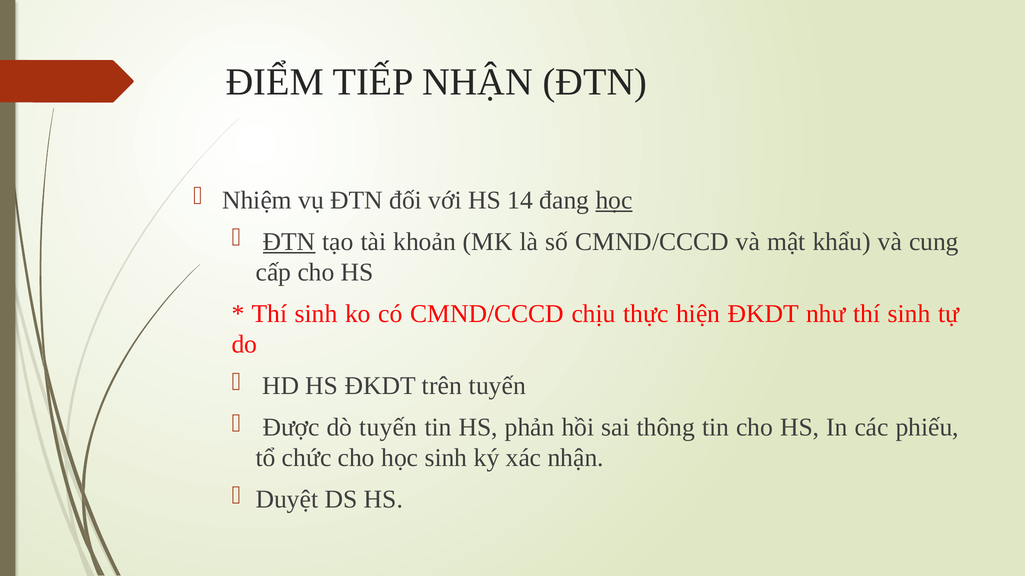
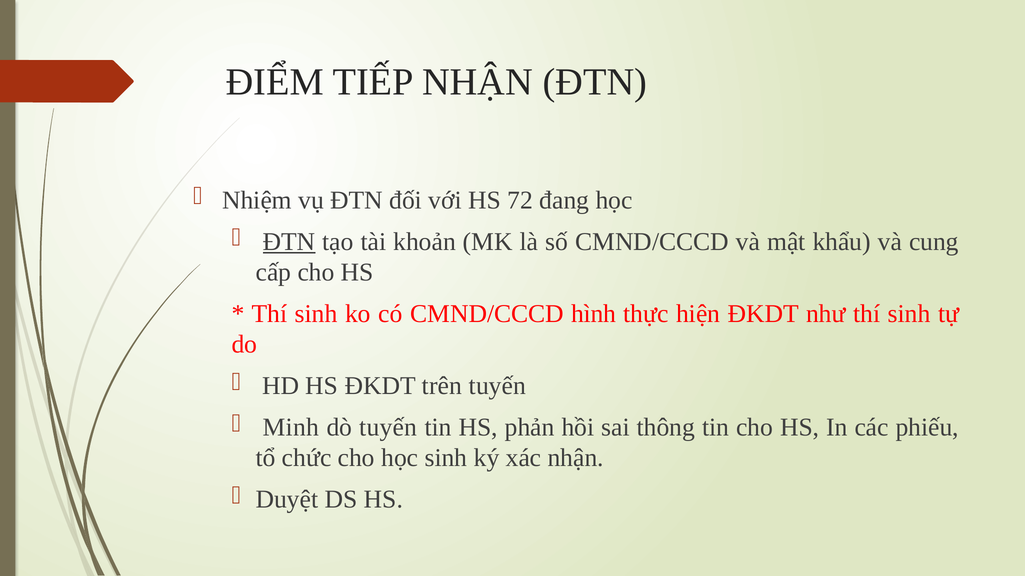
14: 14 -> 72 (520, 200)
học underline: present -> none (614, 200)
chịu: chịu -> hình (594, 314)
Được: Được -> Minh (291, 428)
